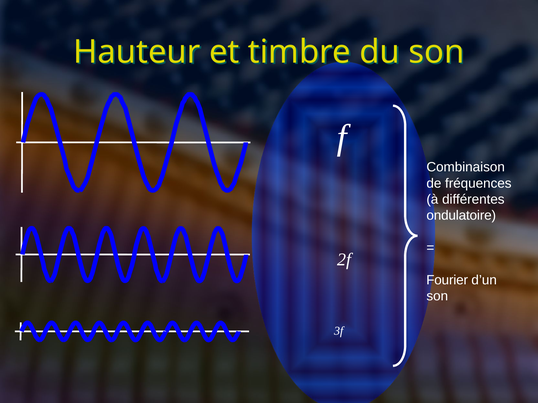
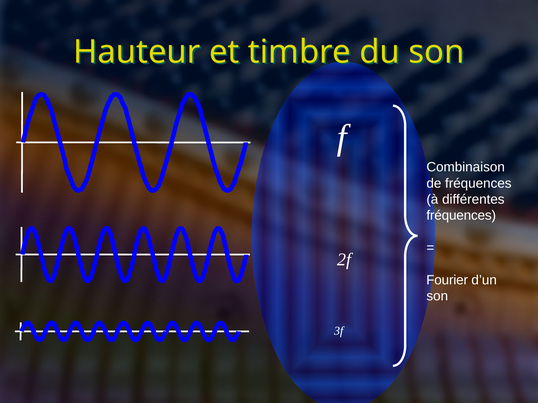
ondulatoire: ondulatoire -> fréquences (461, 216)
